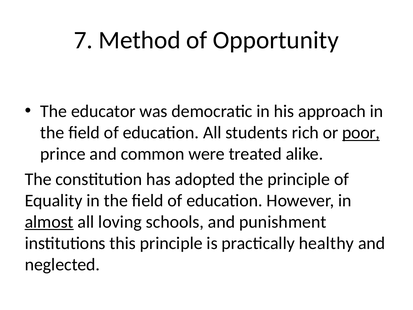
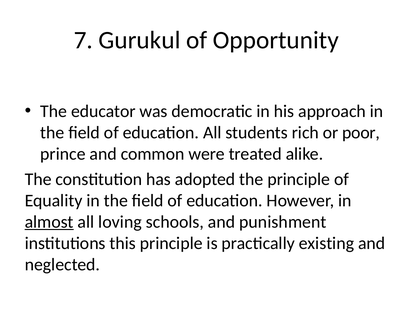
Method: Method -> Gurukul (140, 40)
poor underline: present -> none (361, 133)
healthy: healthy -> existing (326, 243)
